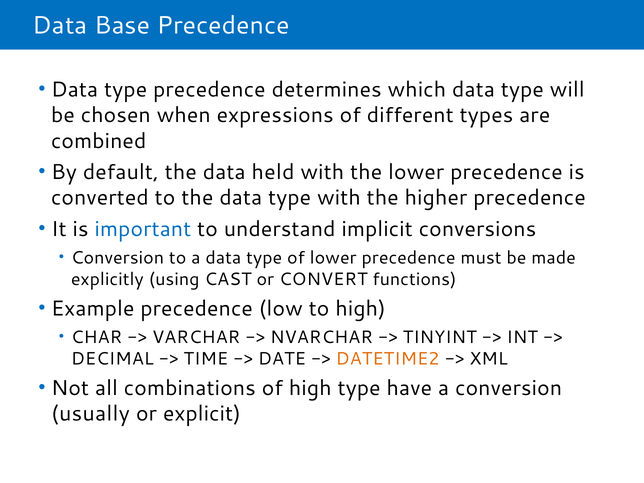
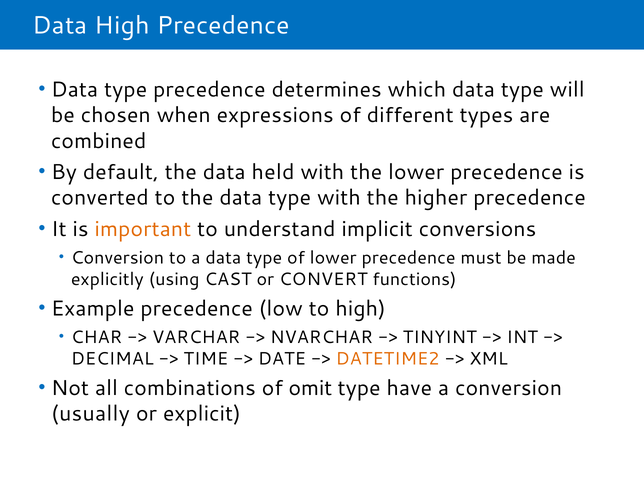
Data Base: Base -> High (122, 25)
important colour: blue -> orange (143, 229)
of high: high -> omit (310, 388)
